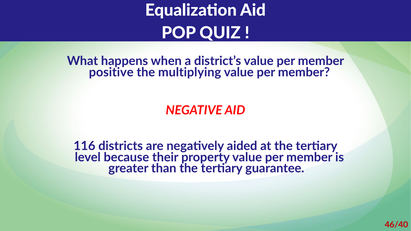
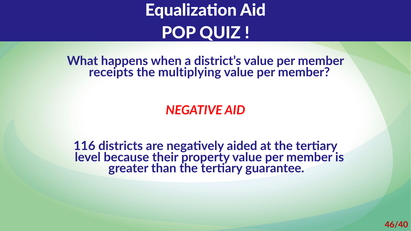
positive: positive -> receipts (111, 72)
